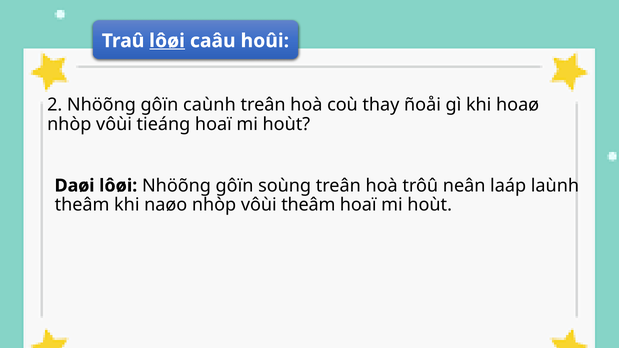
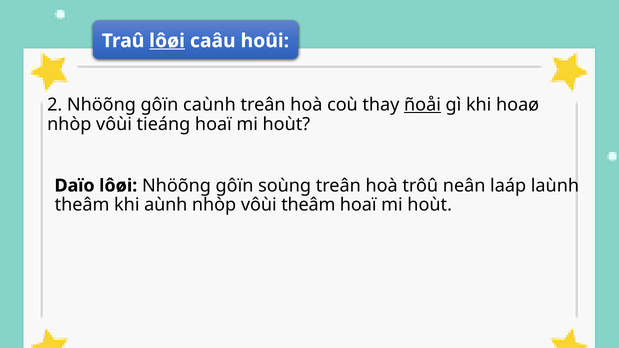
ñoåi underline: none -> present (423, 105)
Daøi: Daøi -> Daïo (75, 186)
naøo: naøo -> aùnh (166, 205)
